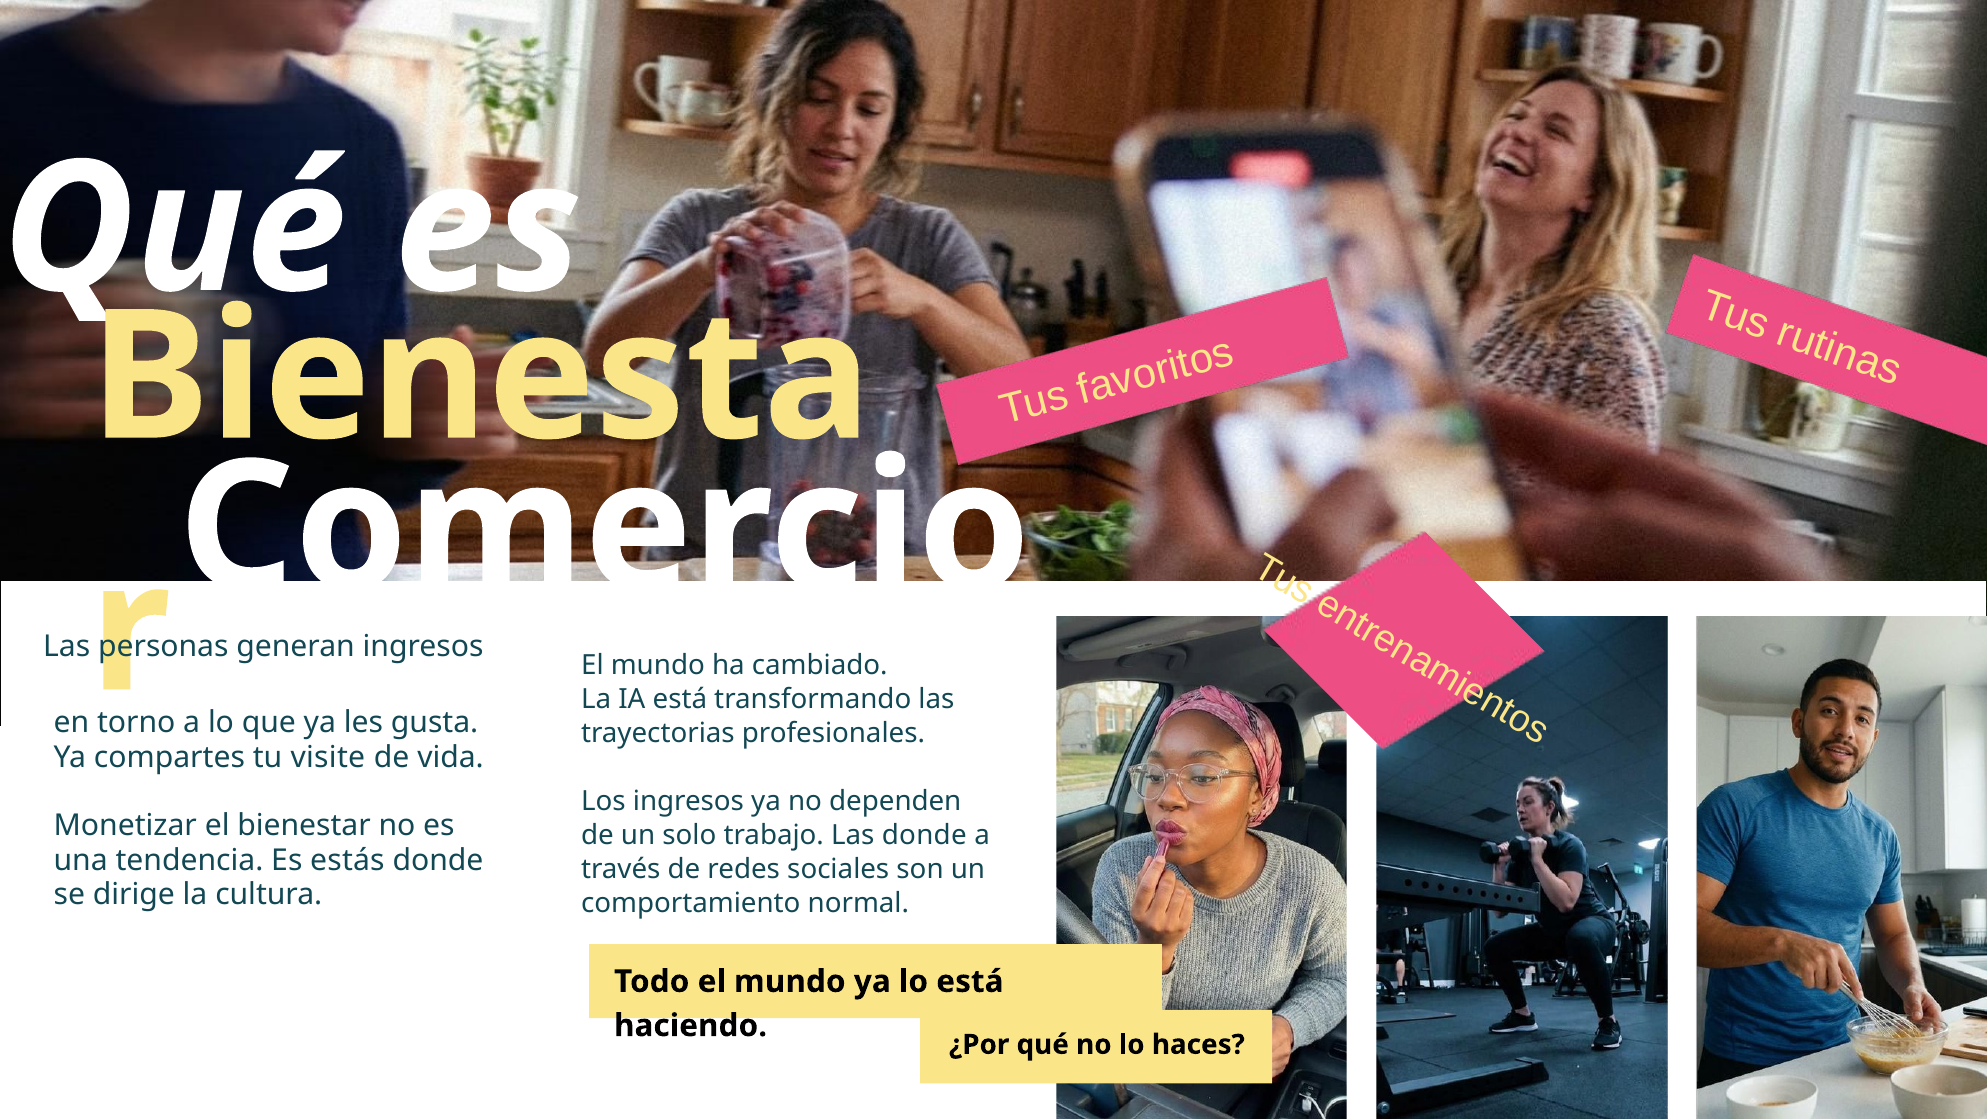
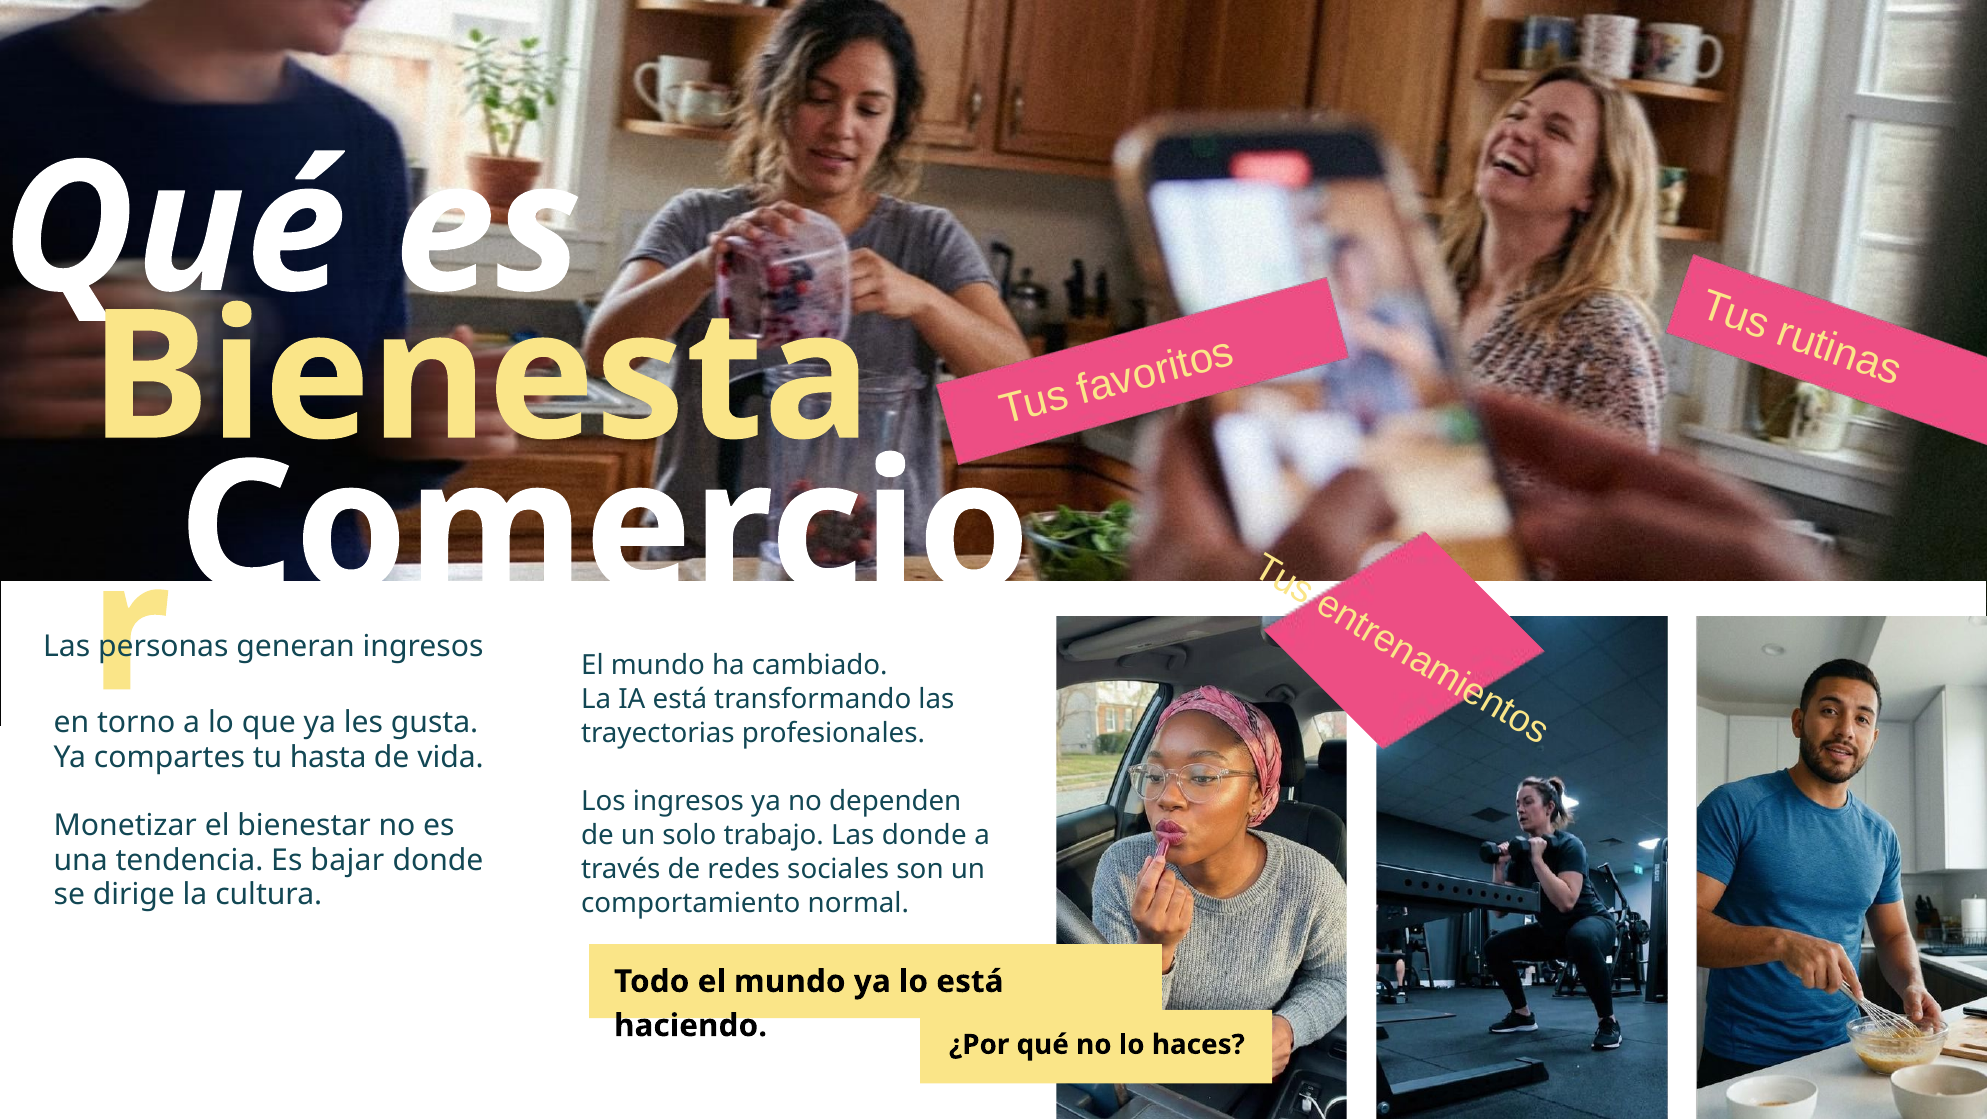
visite: visite -> hasta (328, 757)
estás: estás -> bajar (347, 860)
